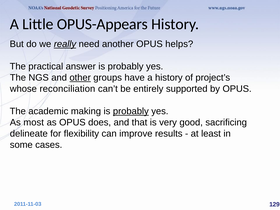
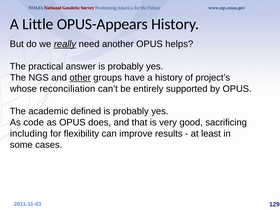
making: making -> defined (86, 111)
probably underline: present -> none (131, 111)
most: most -> code (34, 122)
delineate: delineate -> including (29, 134)
